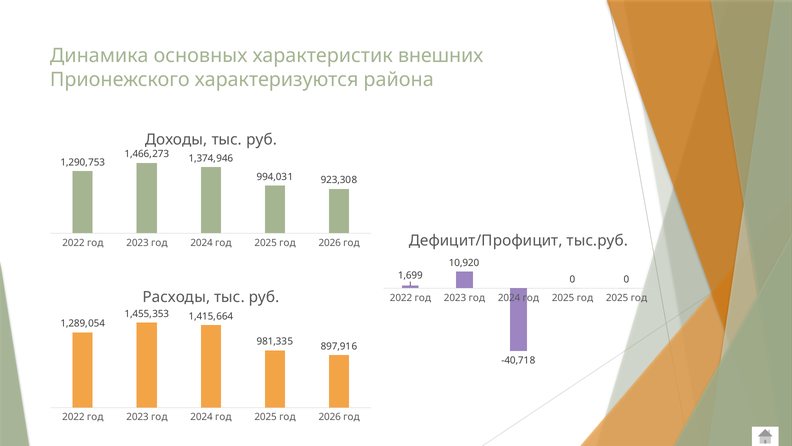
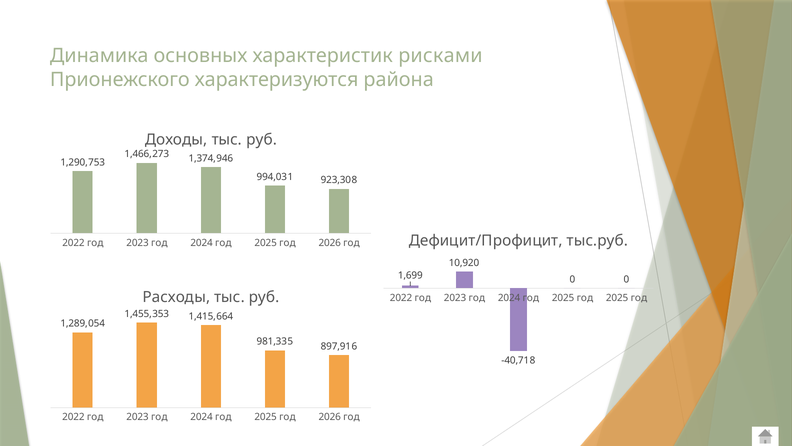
внешних: внешних -> рисками (440, 56)
